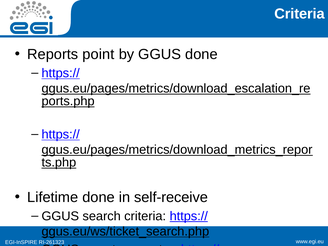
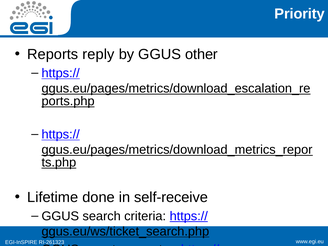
Criteria: Criteria -> Priority (300, 14)
point: point -> reply (98, 54)
GGUS done: done -> other (202, 54)
